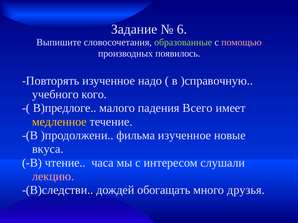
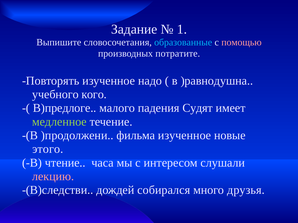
6: 6 -> 1 (182, 29)
образованные colour: light green -> light blue (183, 42)
появилось: появилось -> потратите (178, 54)
)справочную: )справочную -> )равнодушна (217, 81)
Всего: Всего -> Судят (198, 108)
медленное colour: yellow -> light green (59, 122)
вкуса: вкуса -> этого (48, 149)
обогащать: обогащать -> собирался (164, 190)
